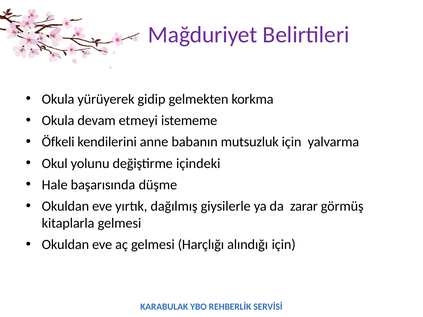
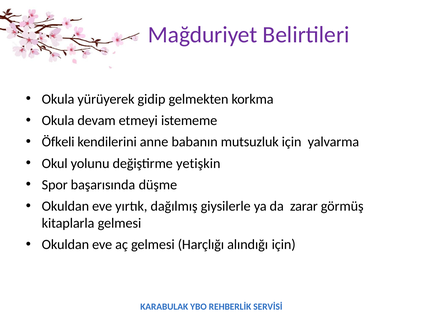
içindeki: içindeki -> yetişkin (198, 163)
Hale: Hale -> Spor (55, 185)
